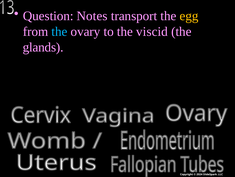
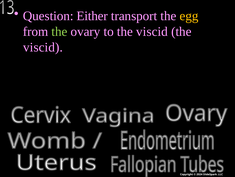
Notes: Notes -> Either (92, 16)
the colour: light blue -> light green (59, 31)
glands: glands -> viscid (43, 47)
